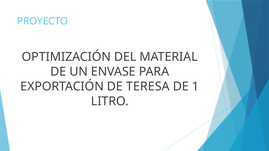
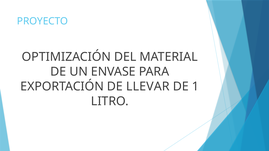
TERESA: TERESA -> LLEVAR (148, 87)
